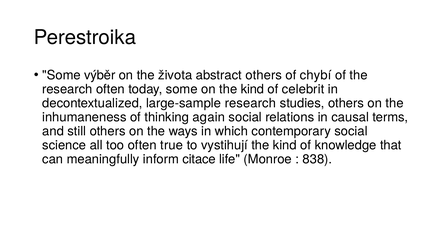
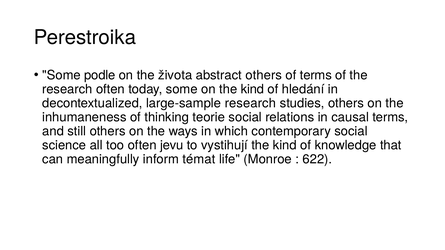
výběr: výběr -> podle (100, 75)
of chybí: chybí -> terms (316, 75)
celebrit: celebrit -> hledání (303, 89)
again: again -> teorie (209, 117)
true: true -> jevu (172, 145)
citace: citace -> témat (199, 159)
838: 838 -> 622 (317, 159)
